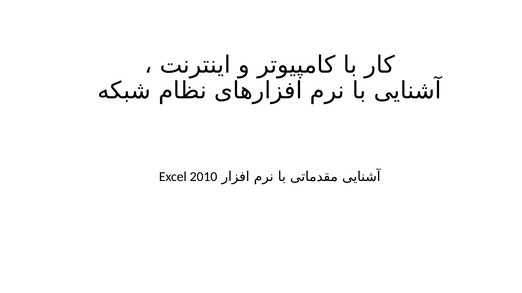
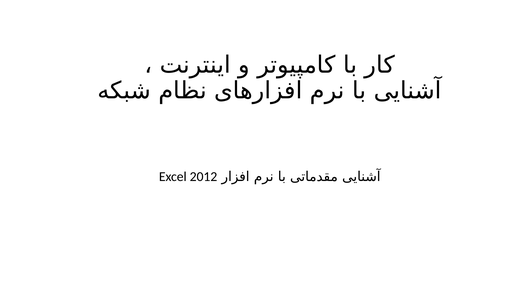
2010: 2010 -> 2012 (203, 177)
